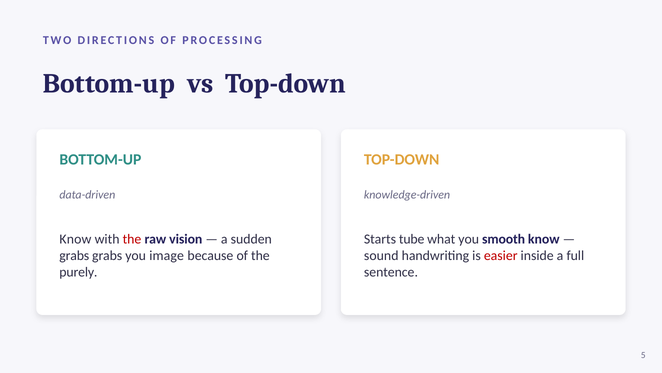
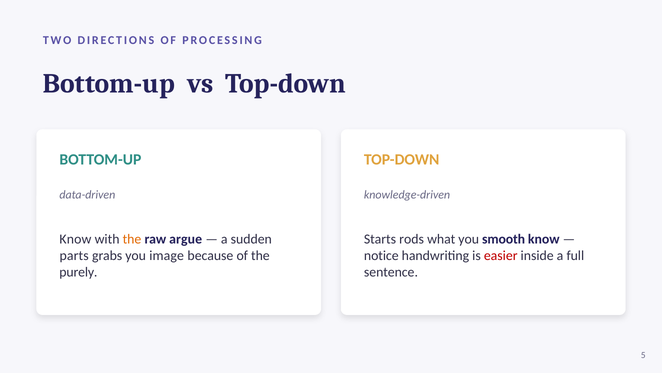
the colour: red -> orange (132, 239)
vision: vision -> argue (186, 239)
tube: tube -> rods (412, 239)
grabs: grabs -> parts (74, 255)
sound: sound -> notice (381, 255)
